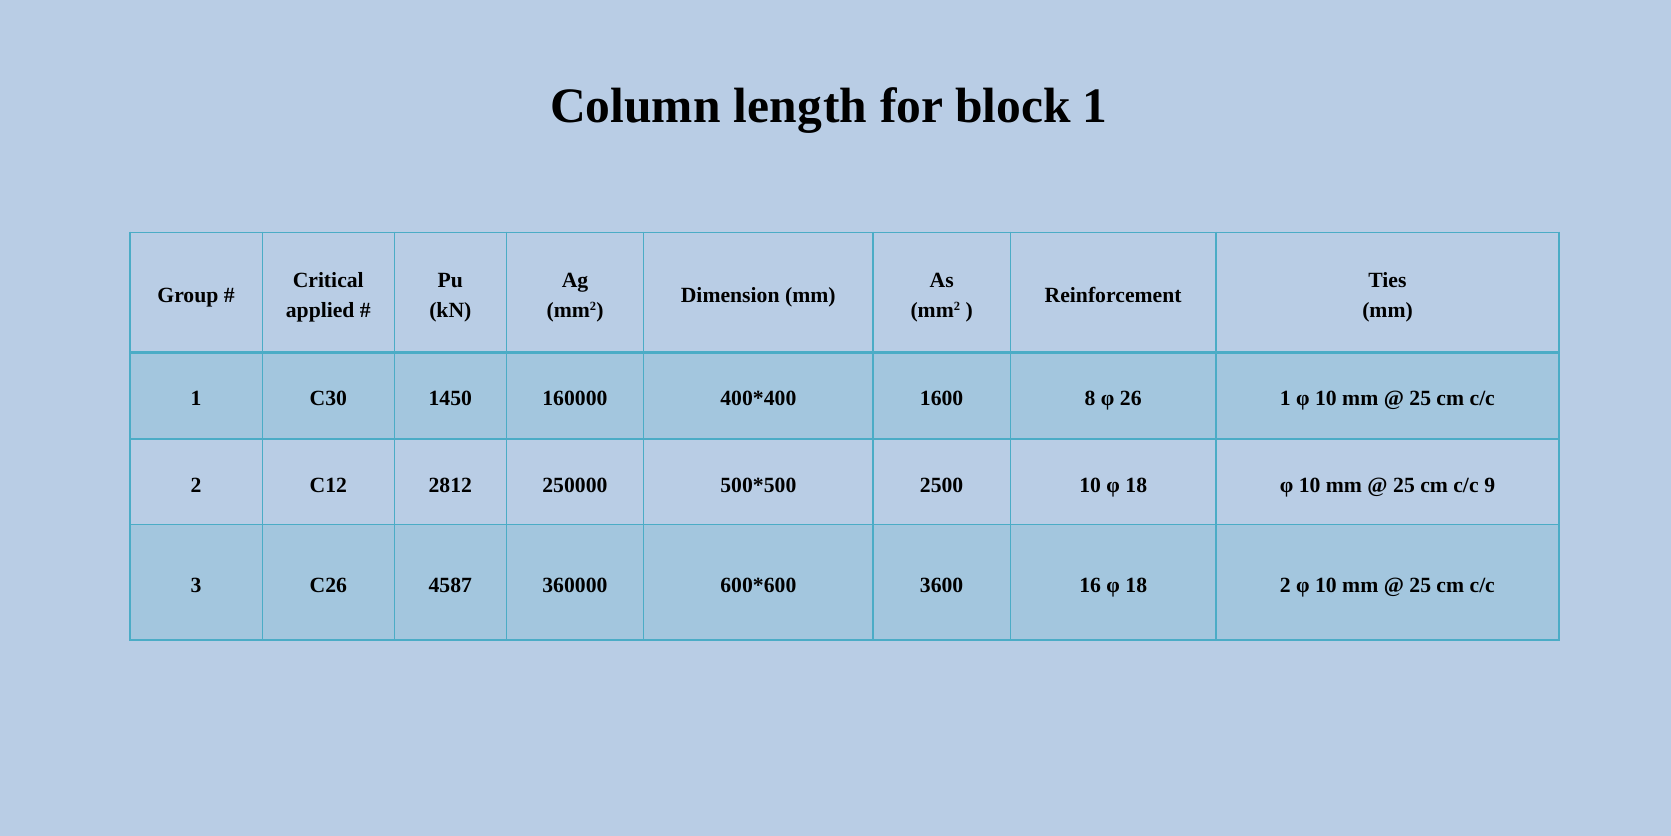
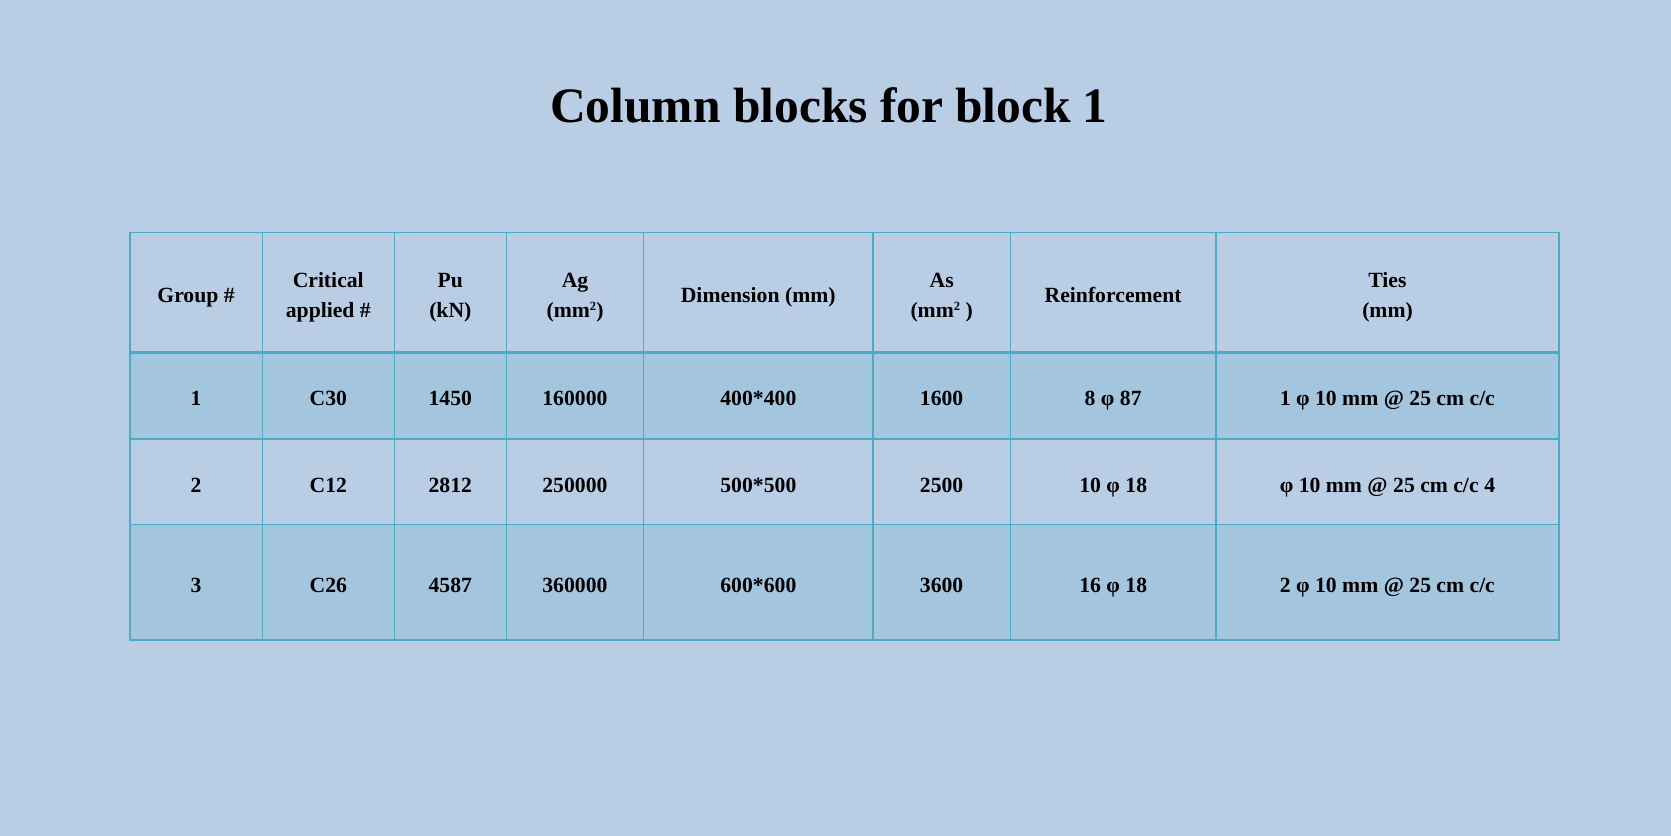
length: length -> blocks (801, 107)
26: 26 -> 87 (1131, 398)
9: 9 -> 4 (1490, 485)
